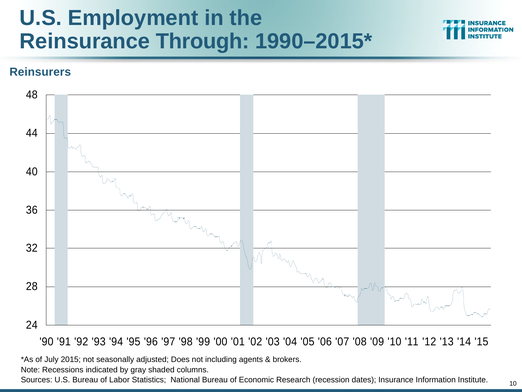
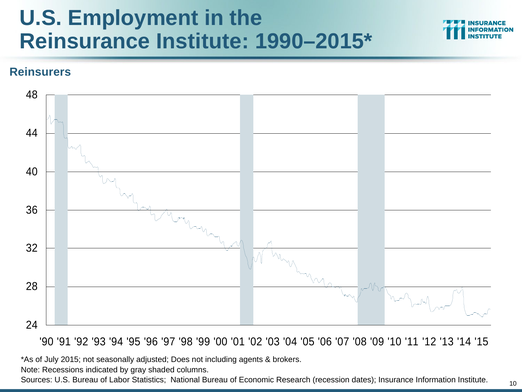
Reinsurance Through: Through -> Institute (203, 41)
